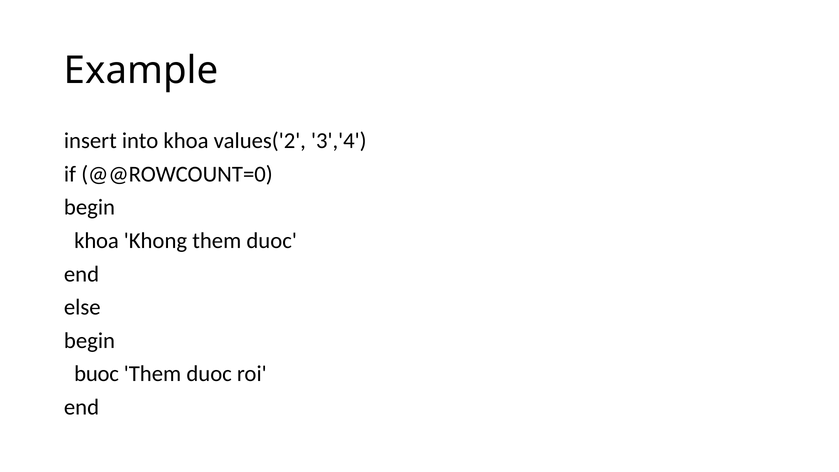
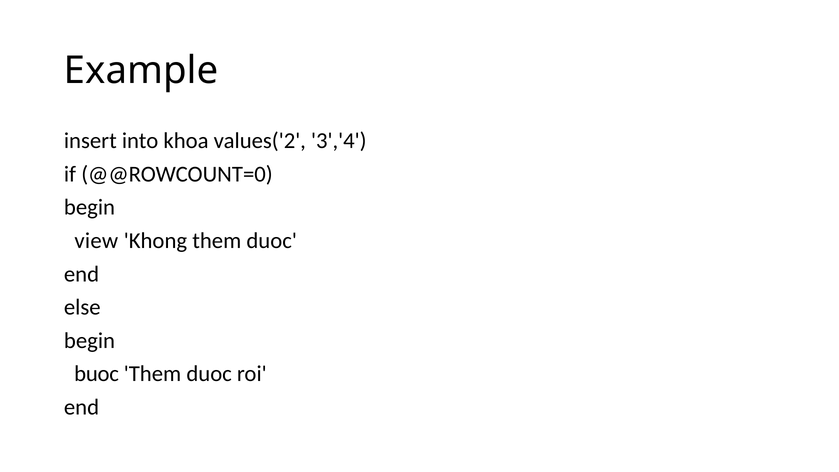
khoa: khoa -> view (96, 241)
